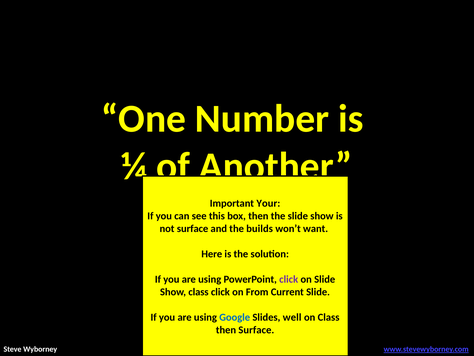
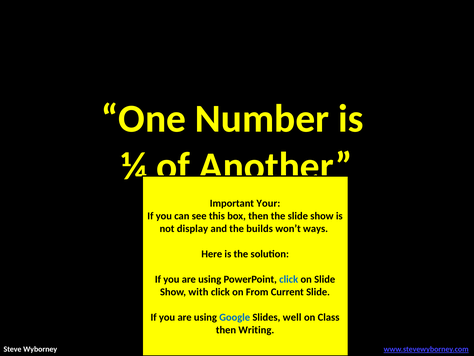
not surface: surface -> display (193, 228)
want: want -> ways (316, 228)
click colour: purple -> blue (289, 279)
Show class: class -> with (198, 292)
then Surface: Surface -> Writing (256, 330)
